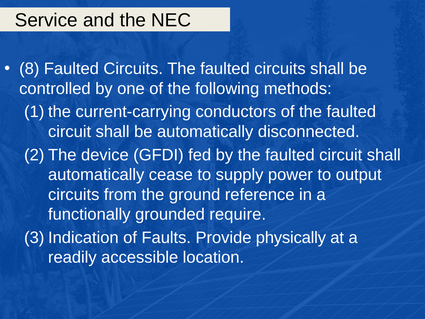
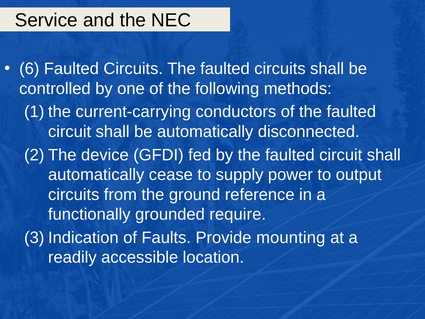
8: 8 -> 6 (29, 69)
physically: physically -> mounting (291, 237)
